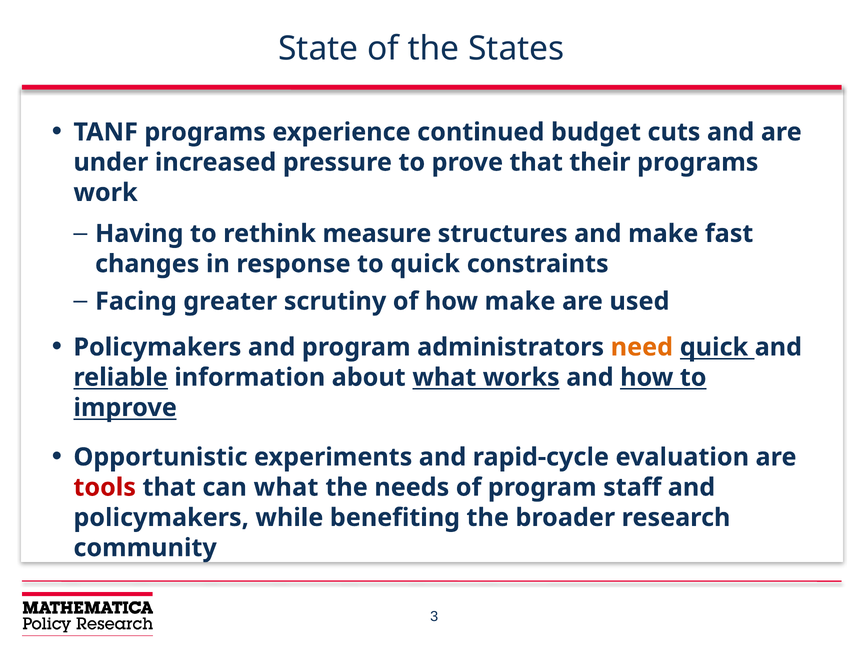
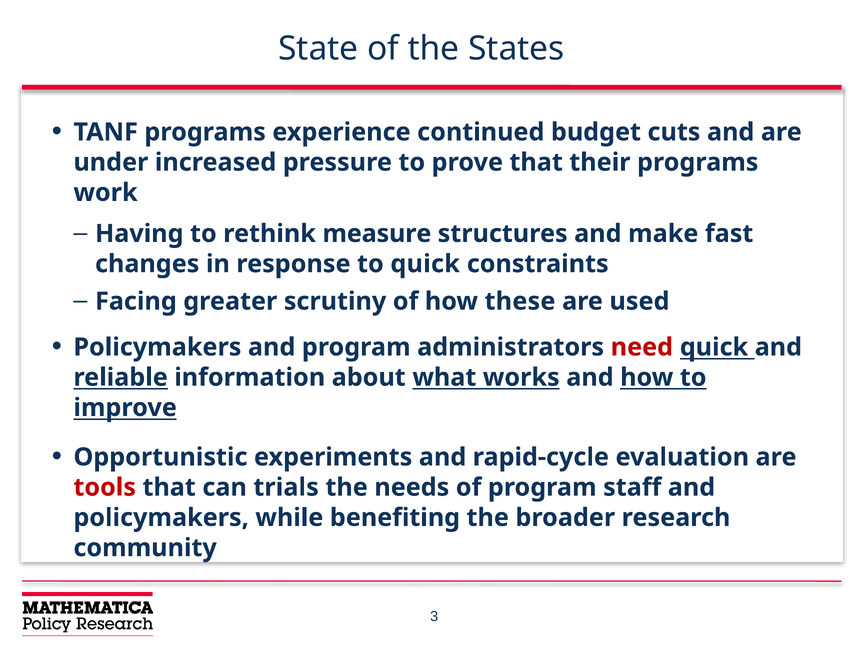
how make: make -> these (520, 301)
need colour: orange -> red (642, 347)
can what: what -> trials (286, 487)
